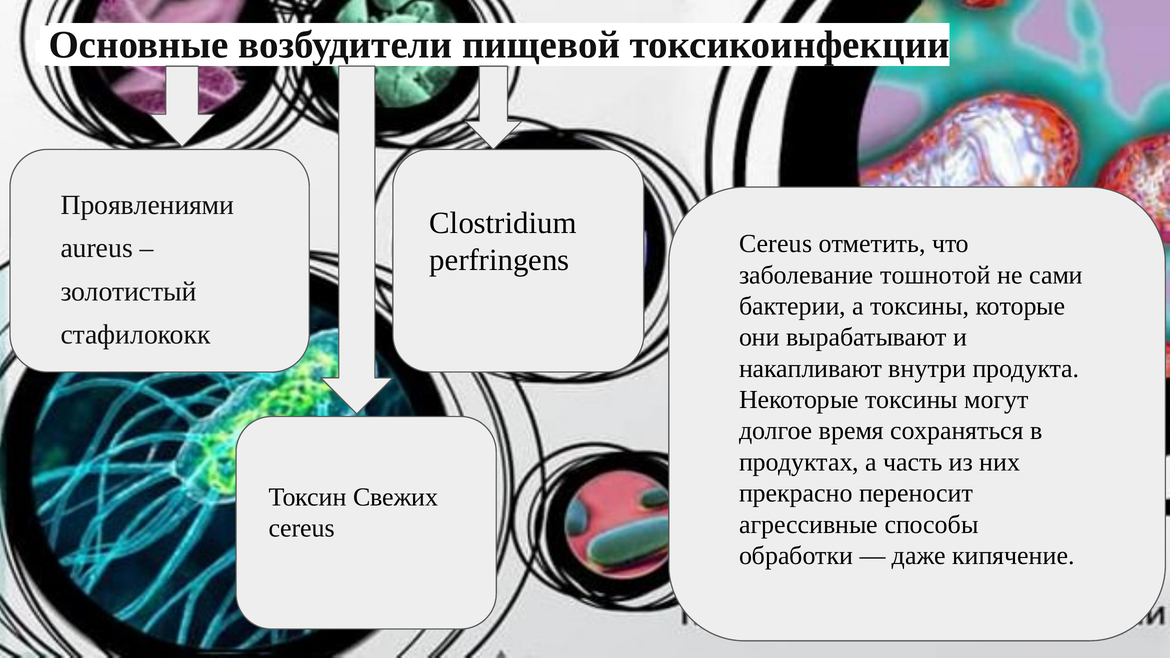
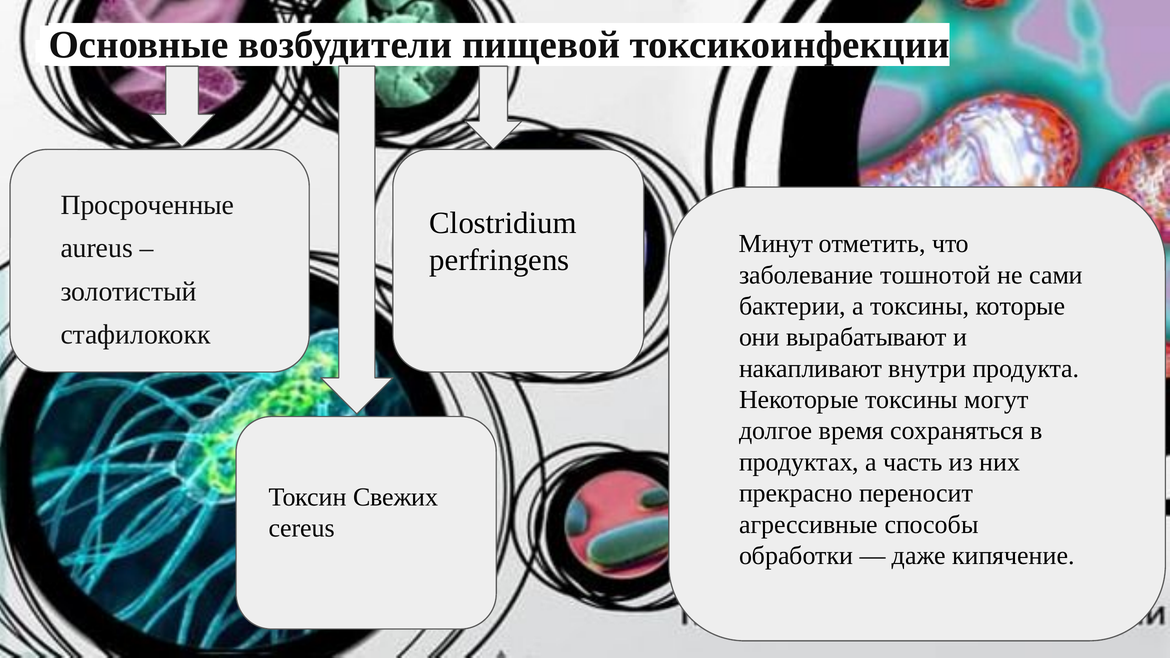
Проявлениями: Проявлениями -> Просроченные (147, 205)
Cereus: Cereus -> Минут (776, 244)
